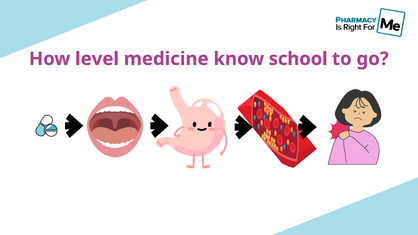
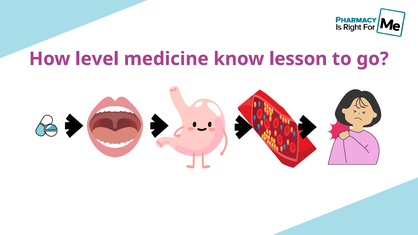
school: school -> lesson (298, 59)
